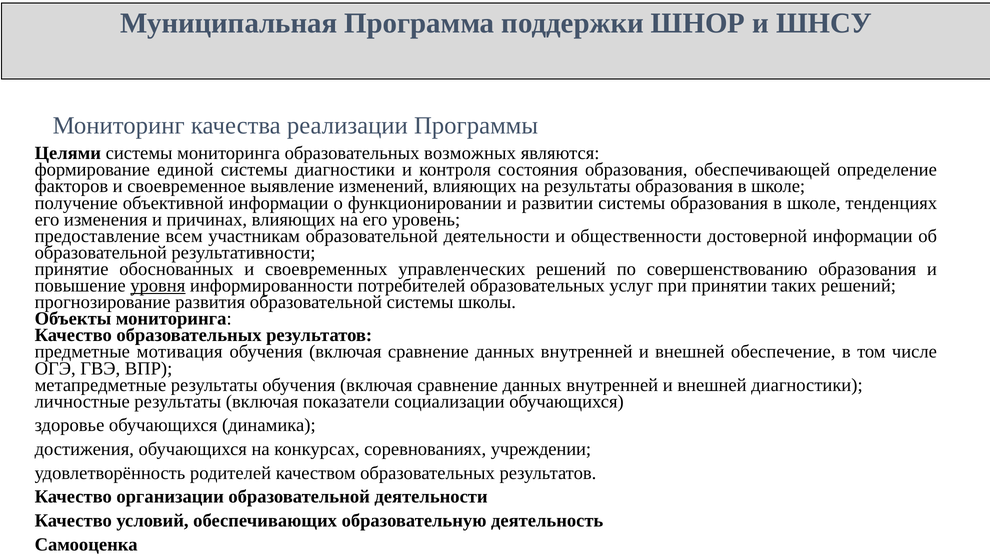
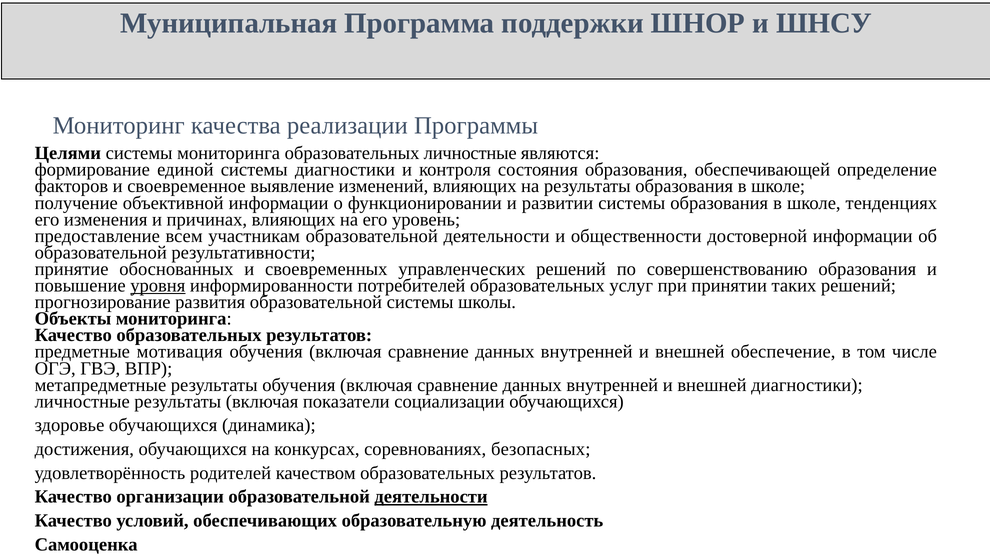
образовательных возможных: возможных -> личностные (470, 153)
учреждении: учреждении -> безопасных (541, 449)
деятельности underline: none -> present (431, 497)
